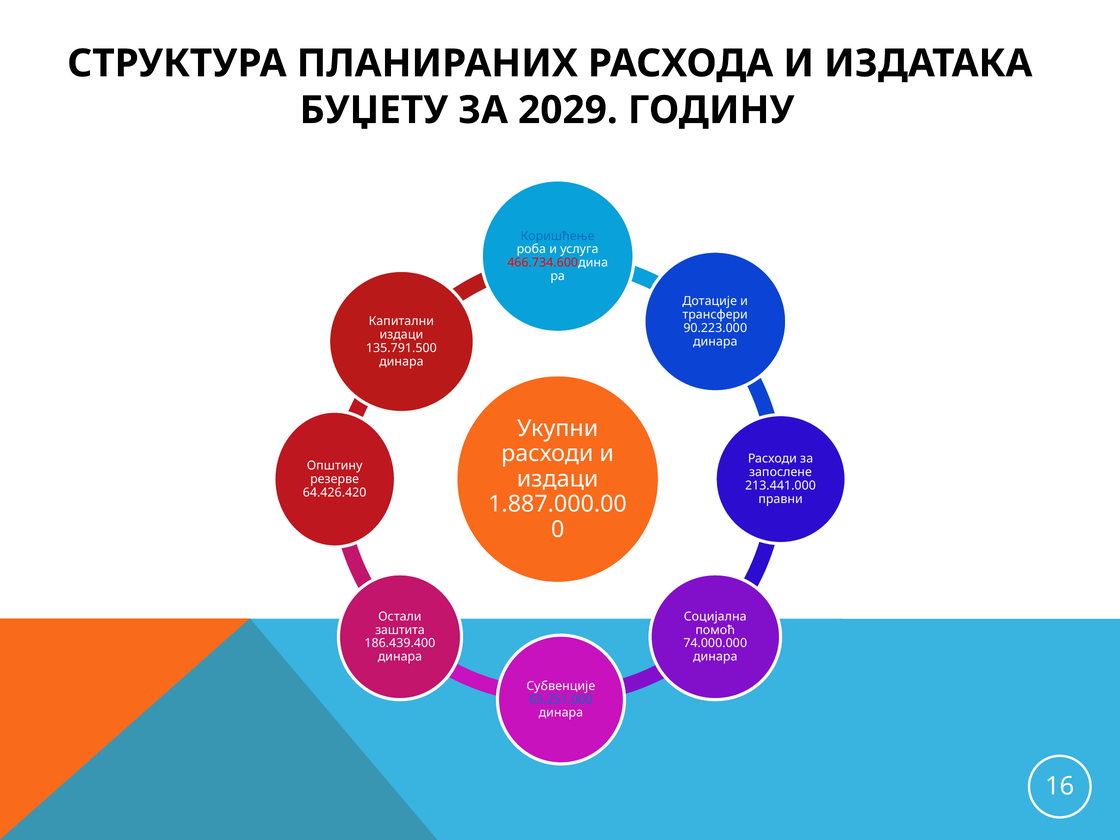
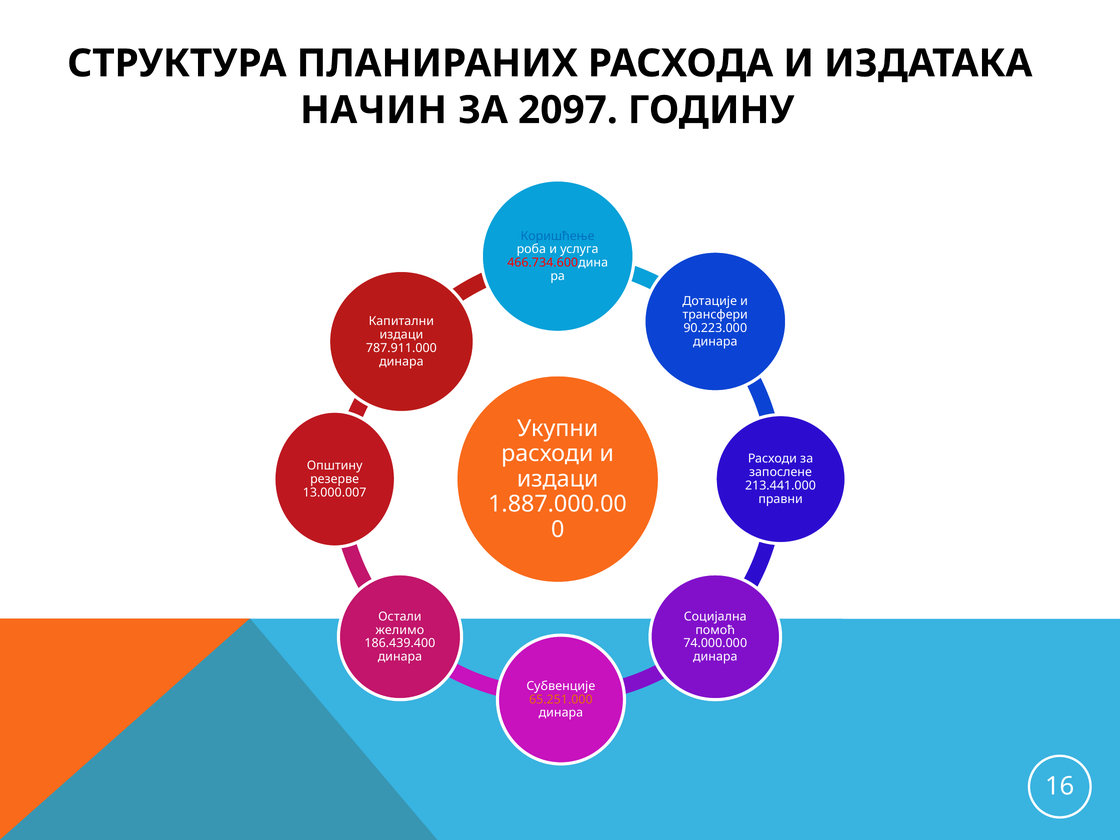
БУЏЕТУ: БУЏЕТУ -> НАЧИН (374, 110)
2029: 2029 -> 2097 (568, 110)
135.791.500: 135.791.500 -> 787.911.000 (401, 348)
64.426.420: 64.426.420 -> 13.000.007 (335, 492)
заштита: заштита -> желимо (400, 630)
65.251.000 colour: blue -> orange (561, 699)
